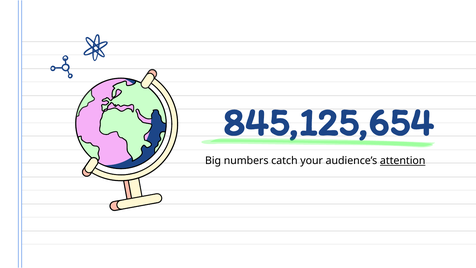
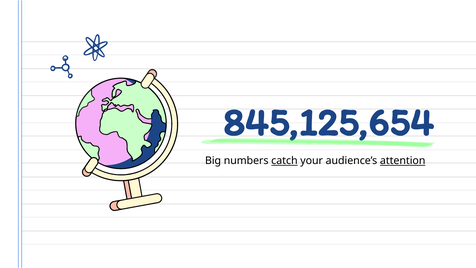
catch underline: none -> present (284, 161)
